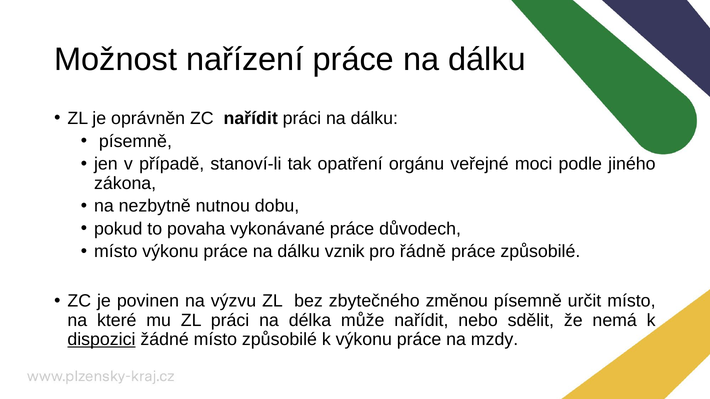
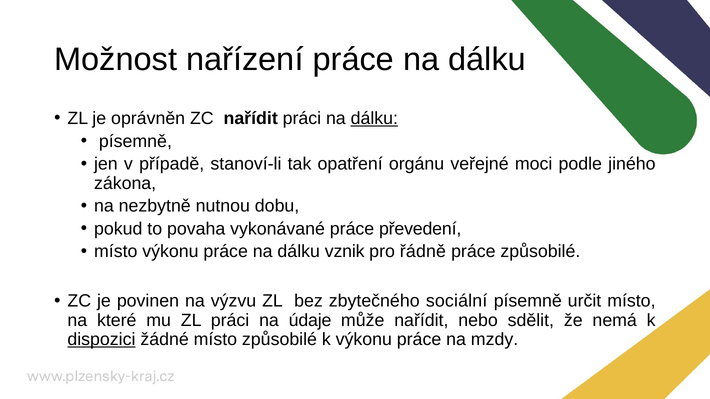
dálku underline: none -> present (374, 118)
důvodech: důvodech -> převedení (420, 229)
změnou: změnou -> sociální (457, 301)
délka: délka -> údaje (310, 320)
